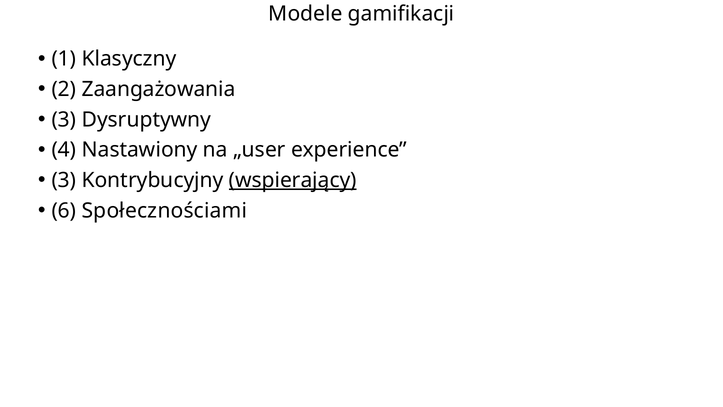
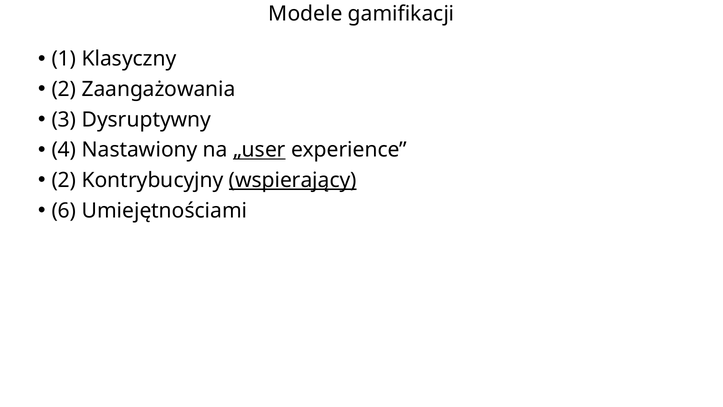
„user underline: none -> present (259, 150)
3: 3 -> 2 (64, 180)
Społecznościami: Społecznościami -> Umiejętnościami (164, 210)
